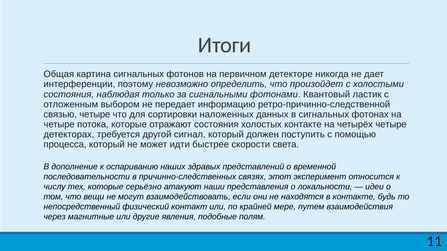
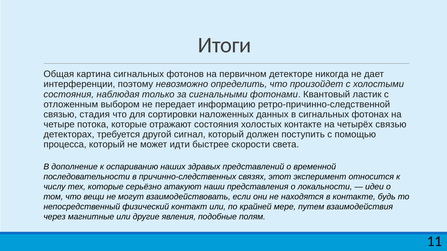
связью четыре: четыре -> стадия (95, 115)
четырёх четыре: четыре -> связью (391, 125)
